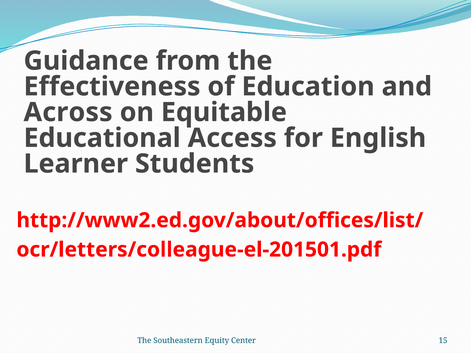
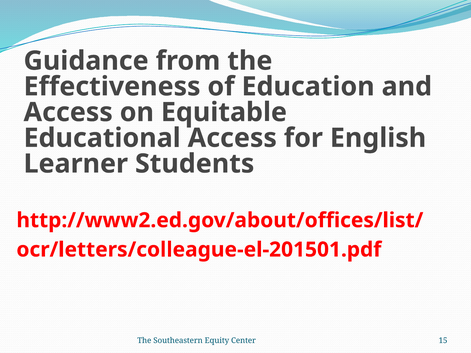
Across: Across -> Access (68, 112)
